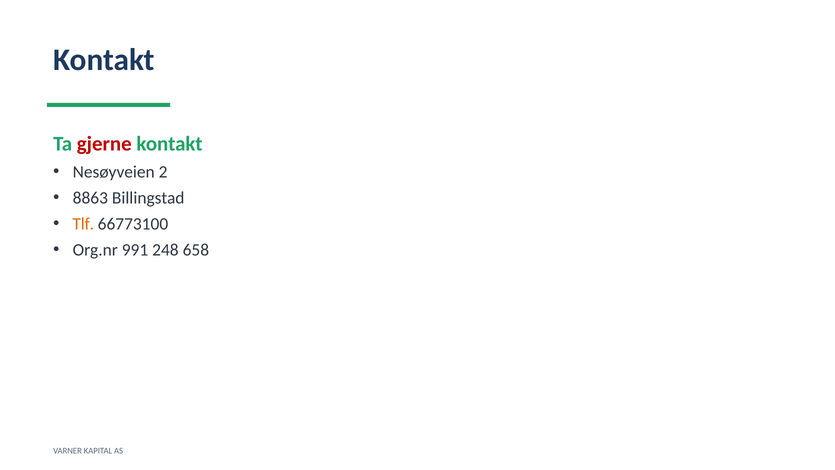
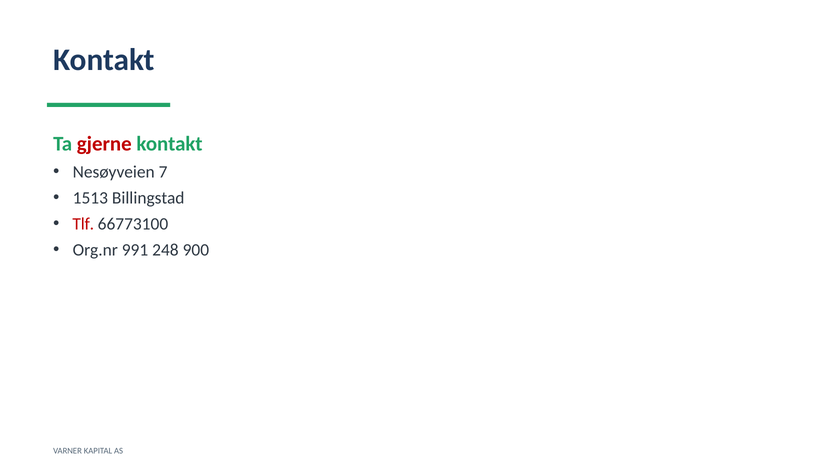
2: 2 -> 7 (163, 172)
8863: 8863 -> 1513 (90, 198)
Tlf colour: orange -> red (83, 224)
658: 658 -> 900 (196, 250)
